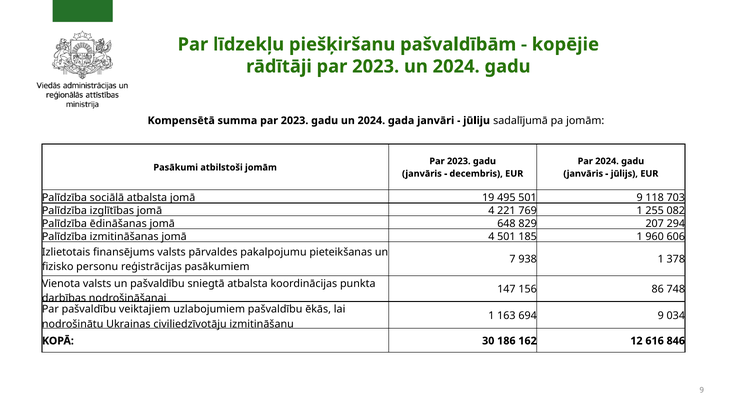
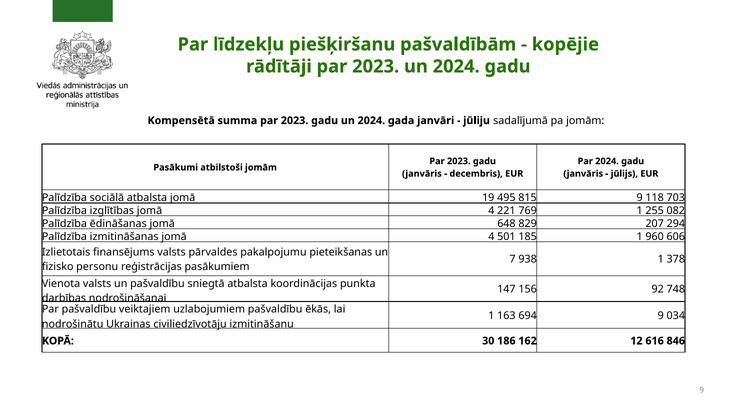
495 501: 501 -> 815 (528, 198)
86: 86 -> 92 (658, 289)
